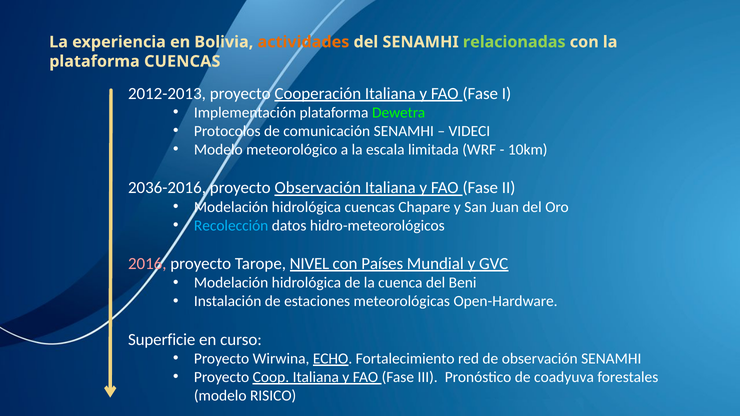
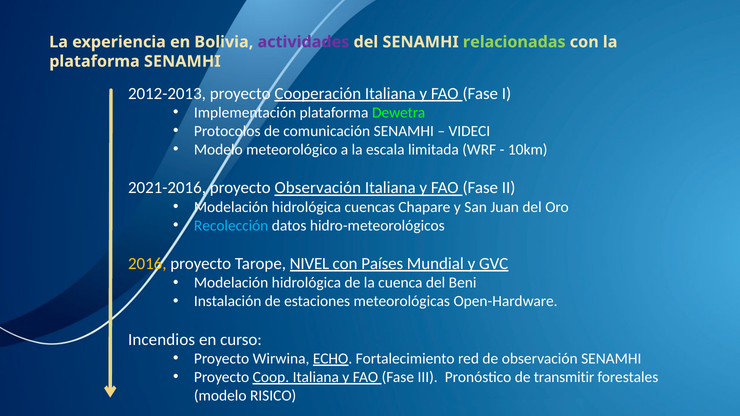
actividades colour: orange -> purple (303, 42)
plataforma CUENCAS: CUENCAS -> SENAMHI (182, 61)
2036-2016: 2036-2016 -> 2021-2016 (167, 188)
2016 colour: pink -> yellow (147, 264)
Superficie: Superficie -> Incendios (162, 340)
coadyuva: coadyuva -> transmitir (564, 377)
